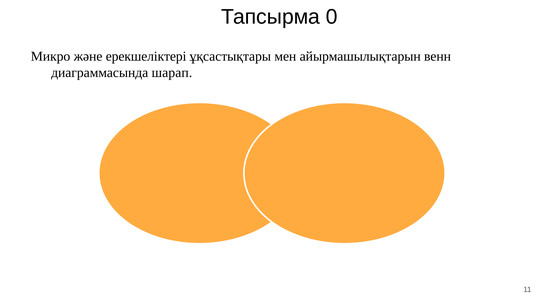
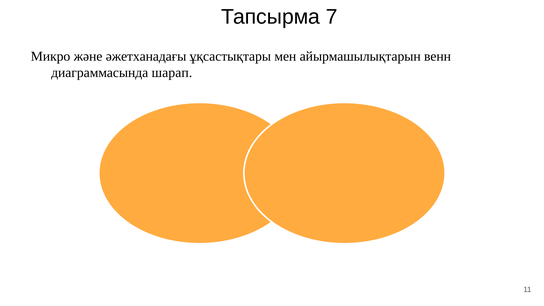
0: 0 -> 7 (332, 17)
ерекшеліктері: ерекшеліктері -> әжетханадағы (146, 56)
